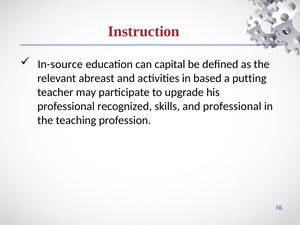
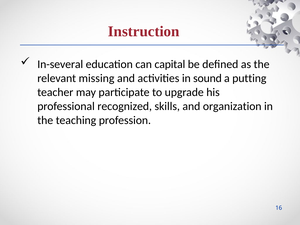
In-source: In-source -> In-several (60, 64)
abreast: abreast -> missing (97, 78)
based: based -> sound (207, 78)
and professional: professional -> organization (232, 106)
